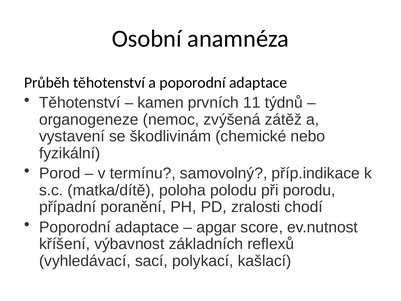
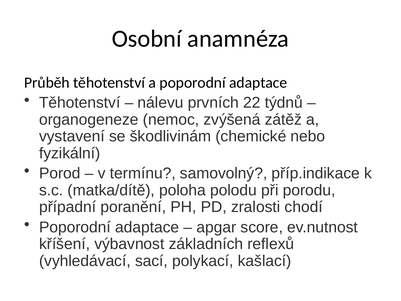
kamen: kamen -> nálevu (161, 103)
11: 11 -> 22 (252, 103)
